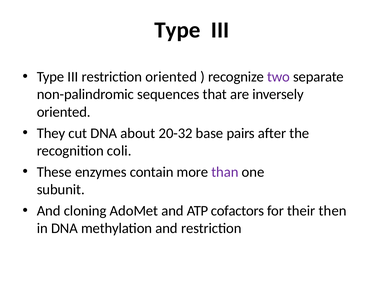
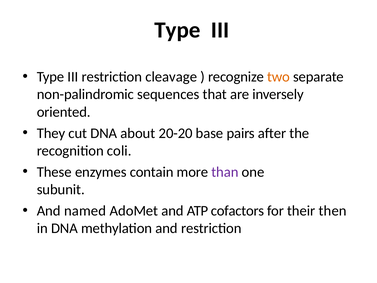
restriction oriented: oriented -> cleavage (171, 77)
two colour: purple -> orange (279, 77)
20-32: 20-32 -> 20-20 (176, 133)
cloning: cloning -> named (85, 211)
